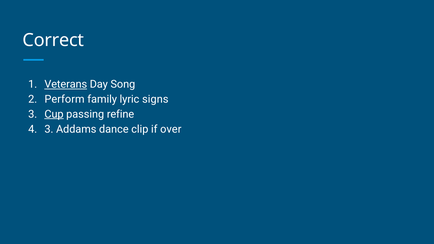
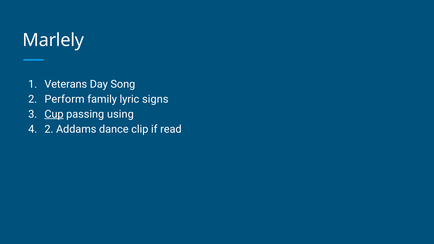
Correct: Correct -> Marlely (53, 40)
Veterans underline: present -> none (66, 84)
refine: refine -> using (120, 114)
4 3: 3 -> 2 (49, 129)
over: over -> read (171, 129)
